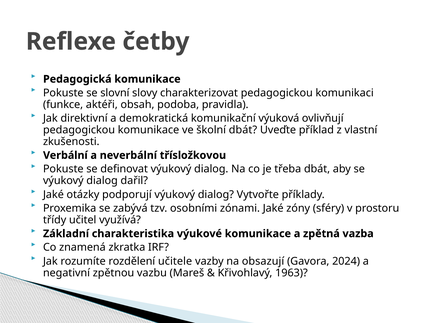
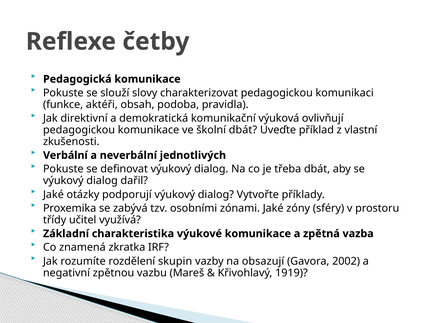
slovní: slovní -> slouží (115, 93)
třísložkovou: třísložkovou -> jednotlivých (193, 155)
učitele: učitele -> skupin (175, 261)
2024: 2024 -> 2002 (346, 261)
1963: 1963 -> 1919 (291, 273)
